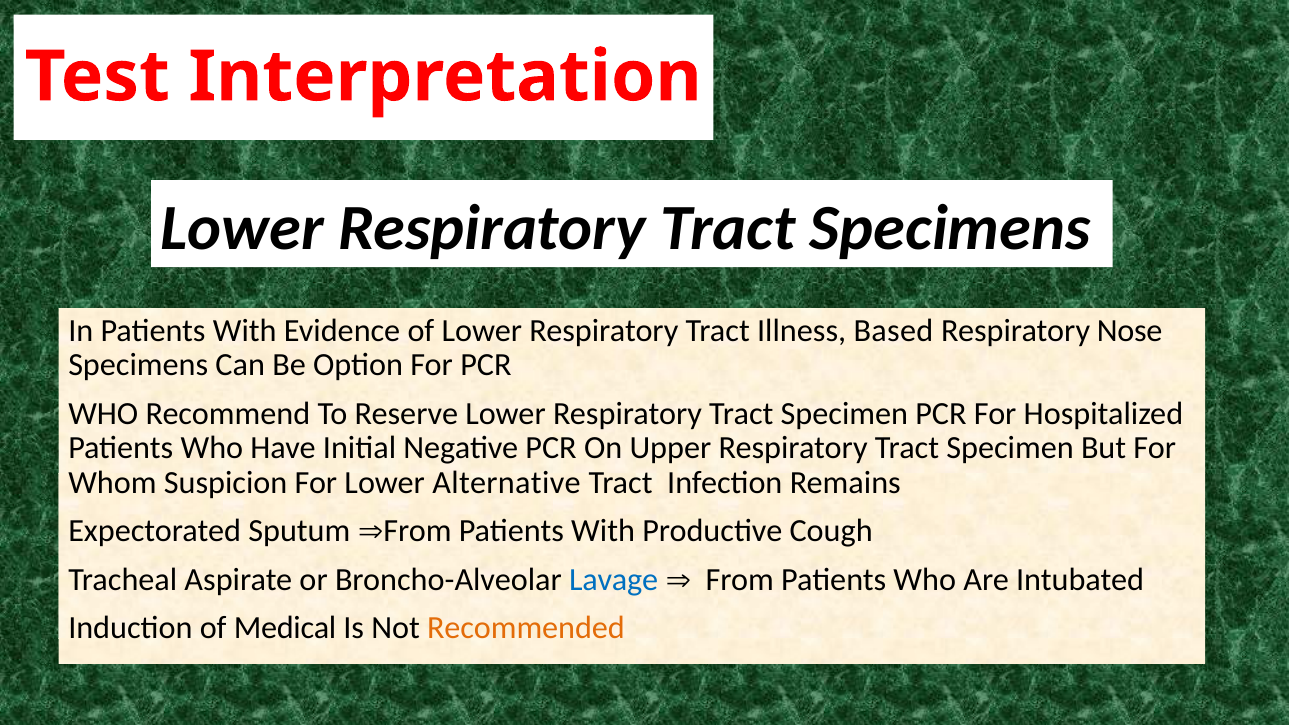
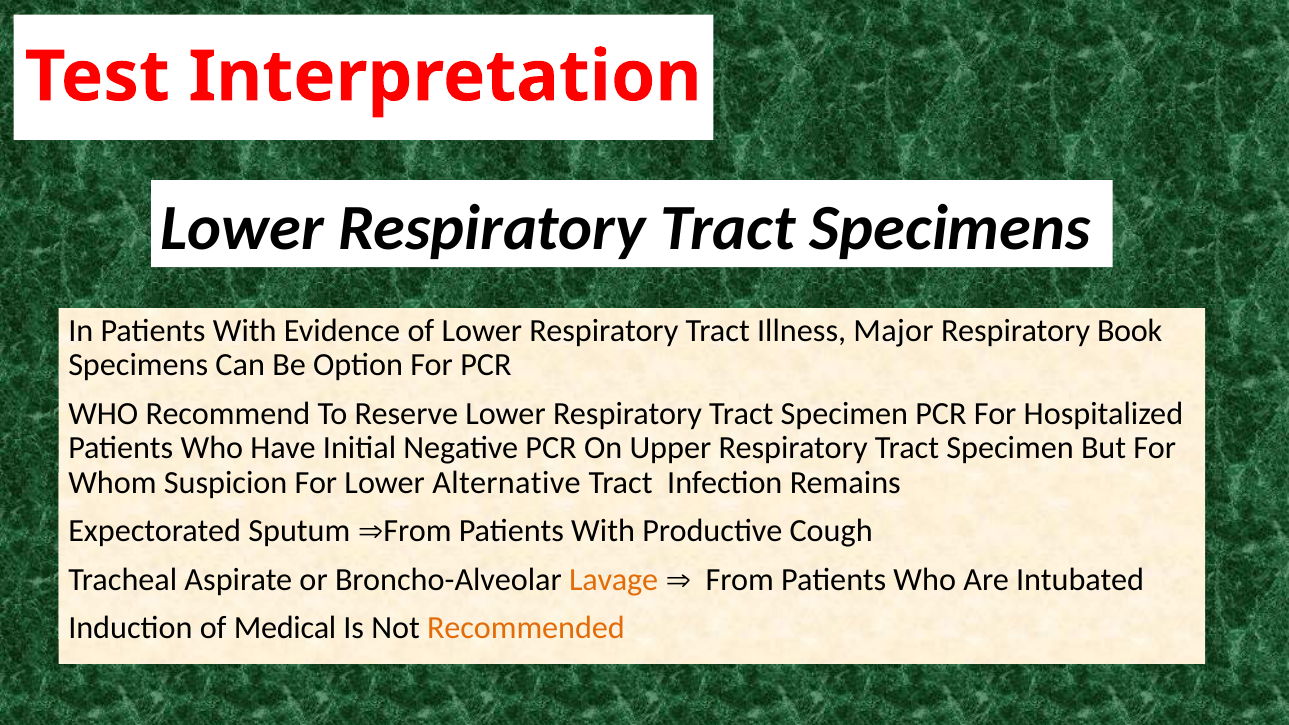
Based: Based -> Major (893, 330)
Nose: Nose -> Book (1130, 330)
Lavage colour: blue -> orange (614, 579)
